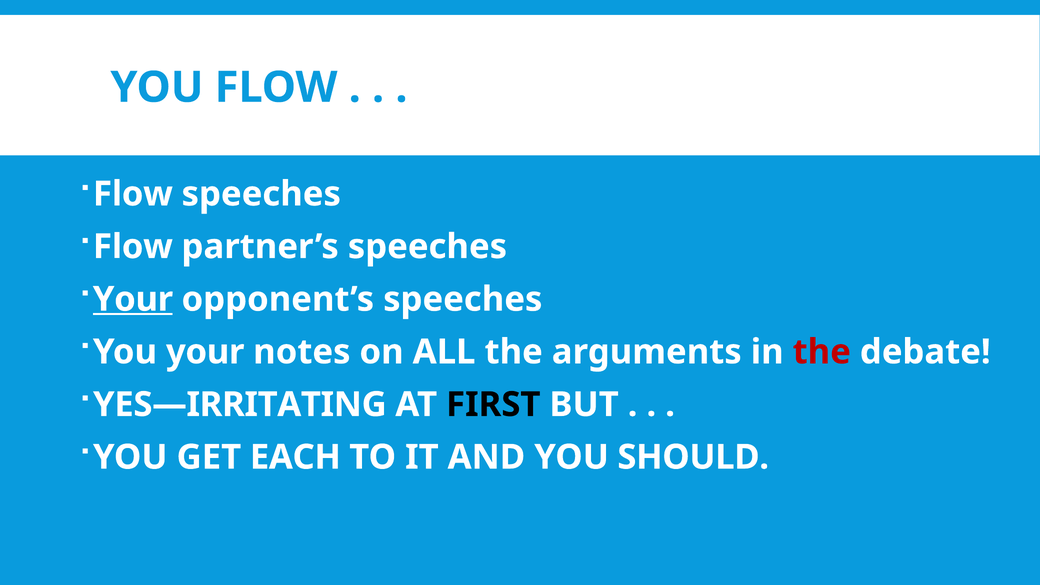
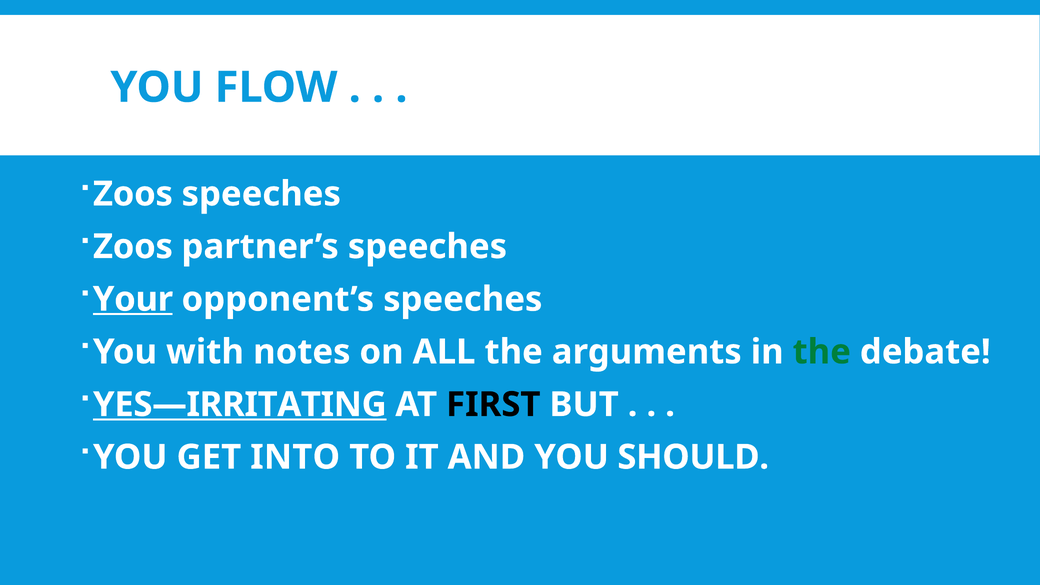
Flow: Flow -> Zoos (133, 194)
Flow: Flow -> Zoos (133, 247)
You your: your -> with (205, 352)
the colour: red -> green (822, 352)
YES—IRRITATING underline: none -> present (240, 405)
EACH: EACH -> INTO (295, 457)
